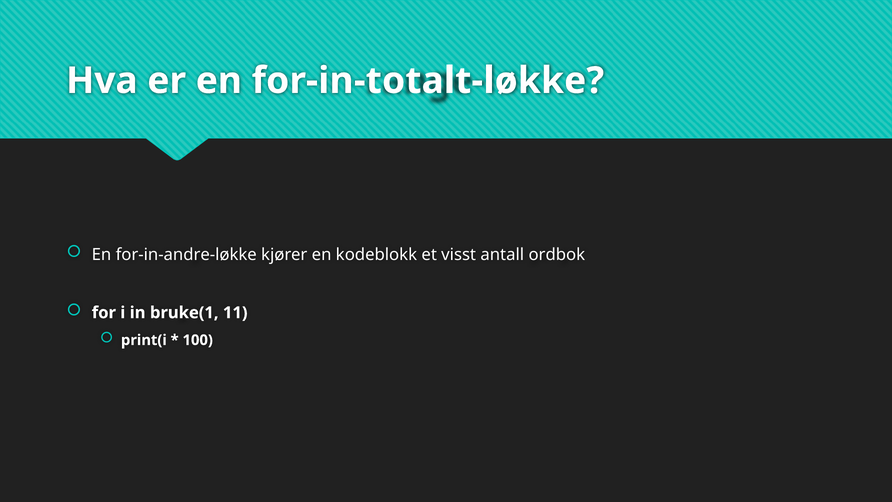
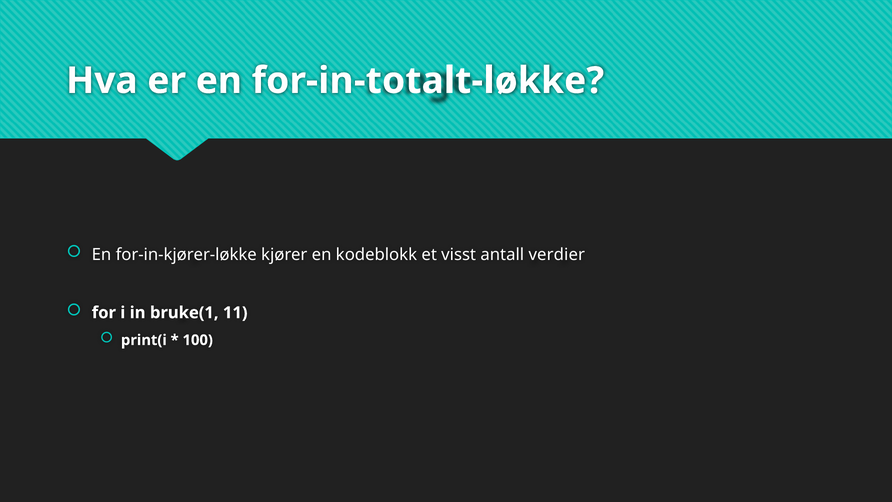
for-in-andre-løkke: for-in-andre-løkke -> for-in-kjører-løkke (186, 255)
ordbok: ordbok -> verdier (557, 255)
